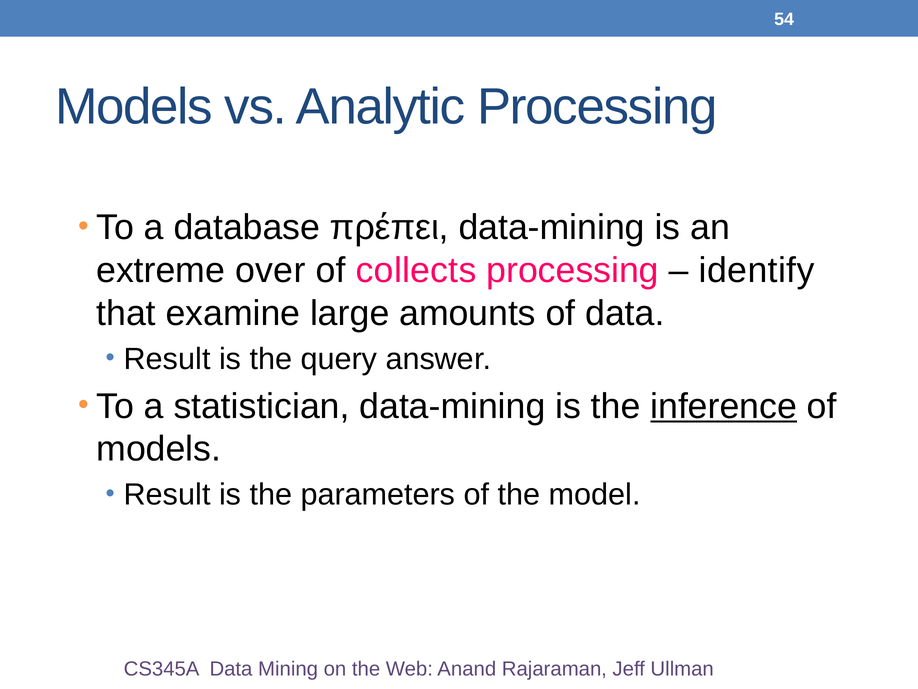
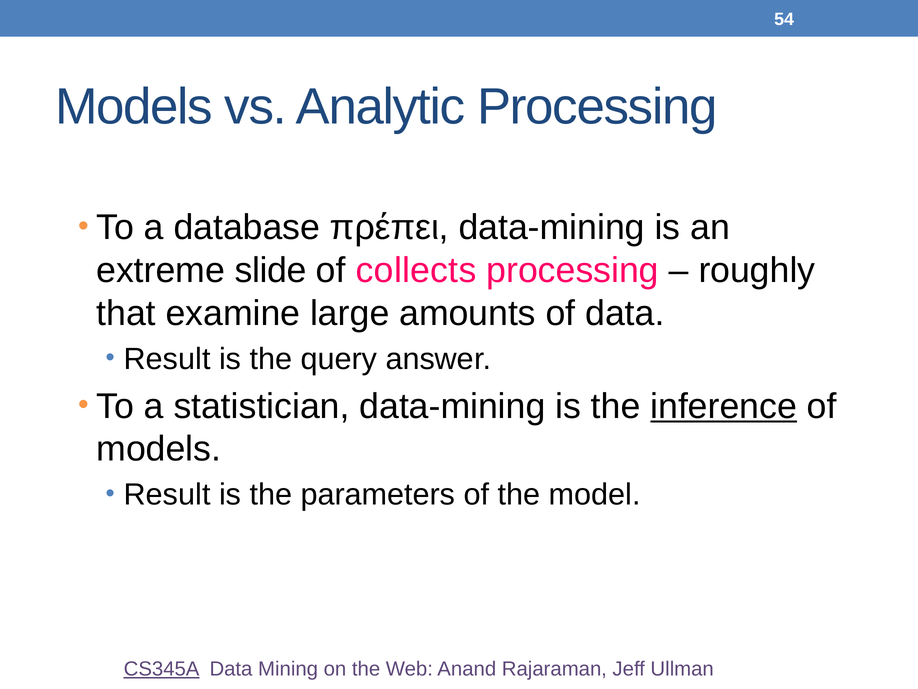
over: over -> slide (271, 270)
identify: identify -> roughly (757, 270)
CS345A underline: none -> present (162, 668)
